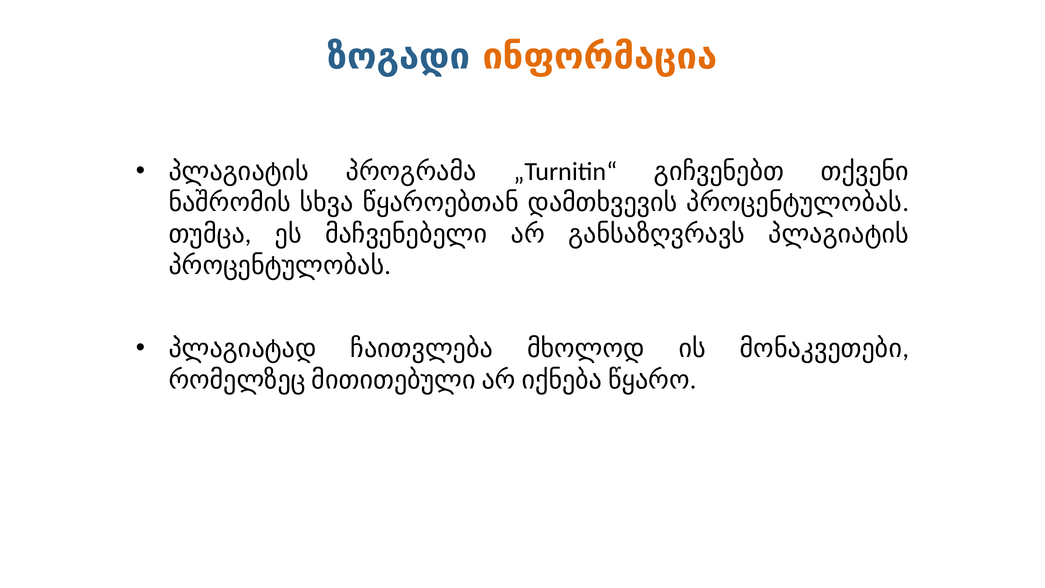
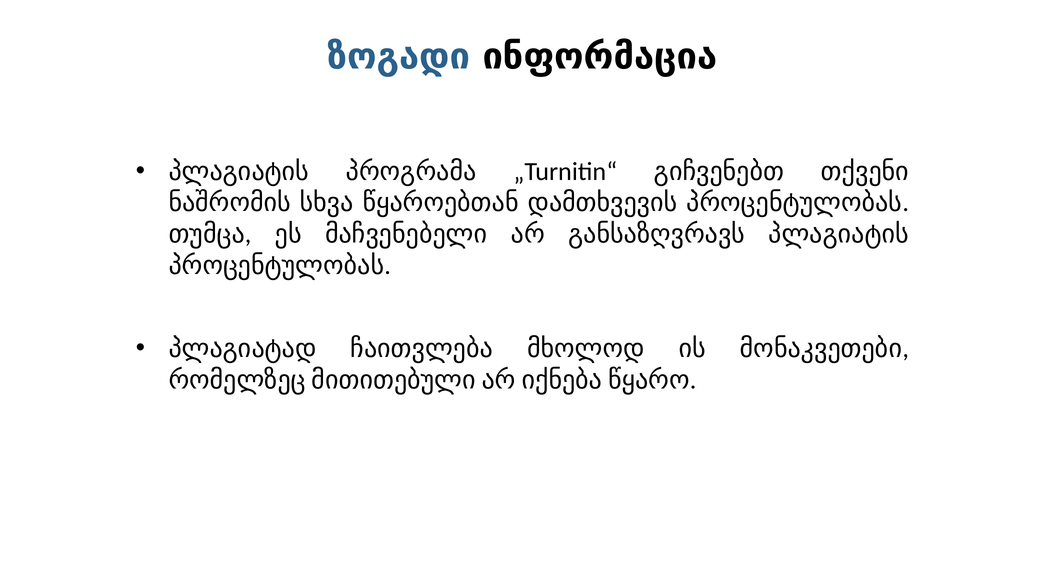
ინფორმაცია colour: orange -> black (600, 57)
